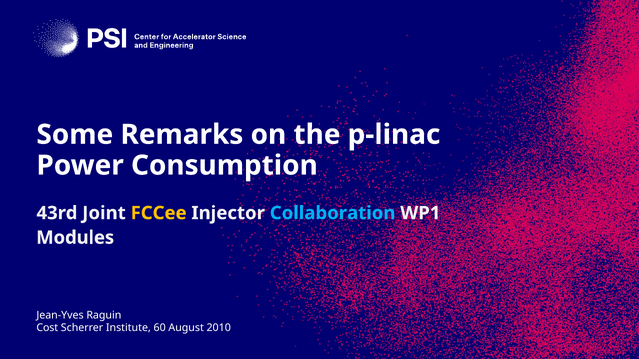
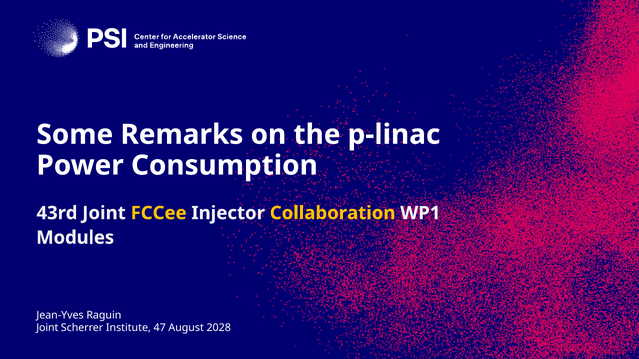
Collaboration colour: light blue -> yellow (333, 213)
Cost: Cost -> Joint (47, 328)
60: 60 -> 47 (160, 328)
2010: 2010 -> 2028 (219, 328)
